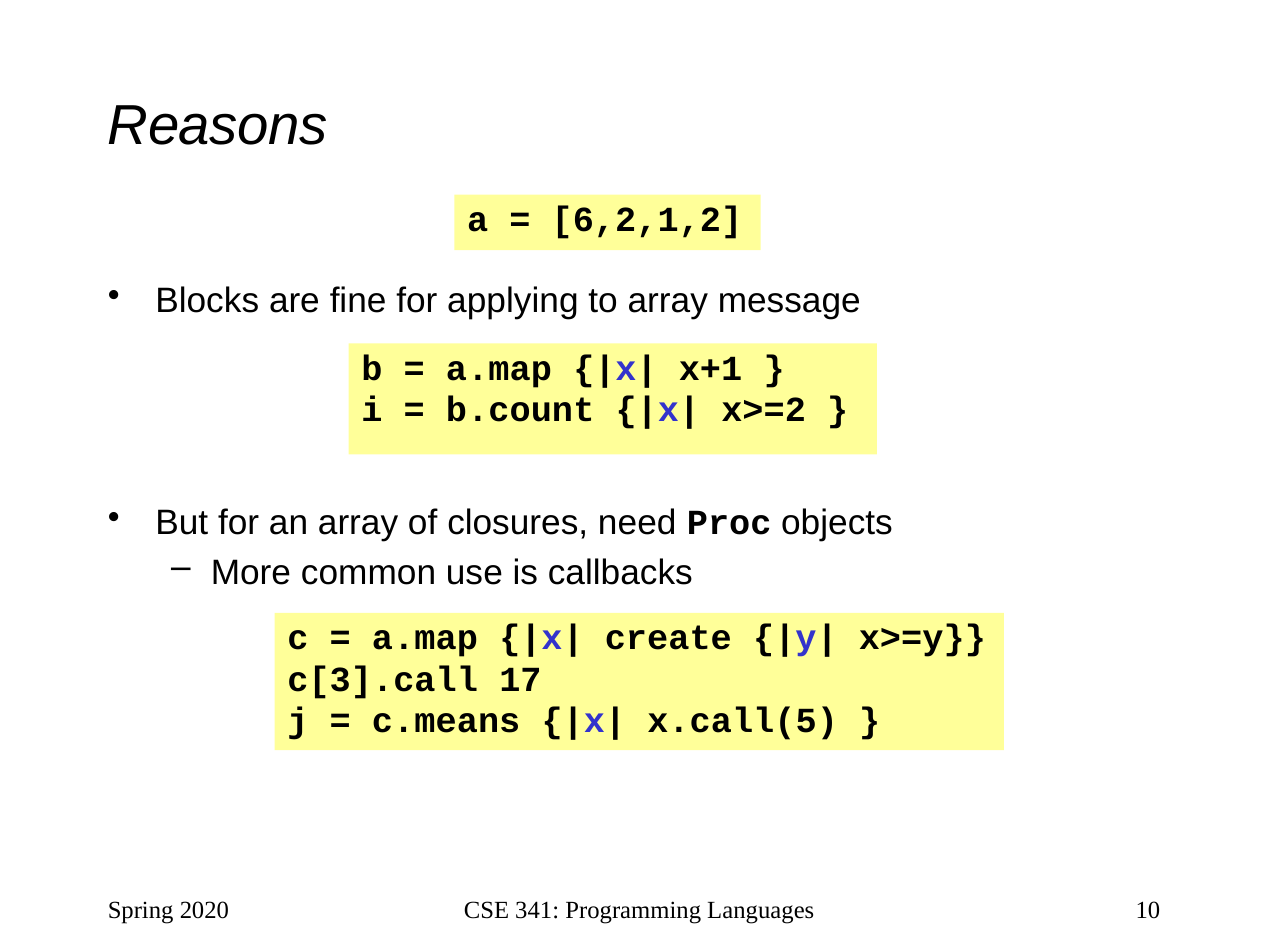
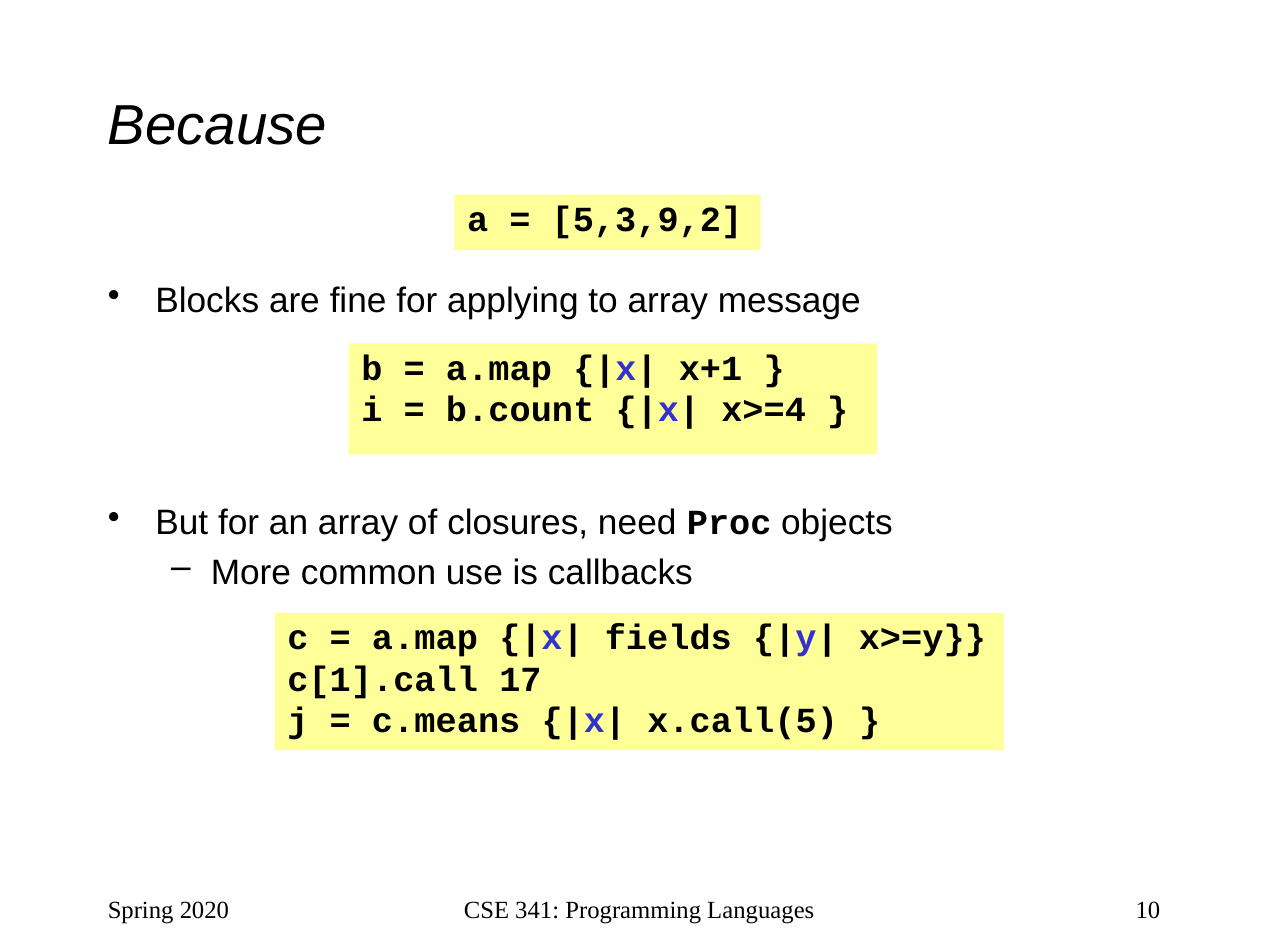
Reasons: Reasons -> Because (217, 125)
6,2,1,2: 6,2,1,2 -> 5,3,9,2 (647, 220)
x>=2: x>=2 -> x>=4 (764, 410)
create: create -> fields (668, 638)
c[3].call: c[3].call -> c[1].call (383, 680)
